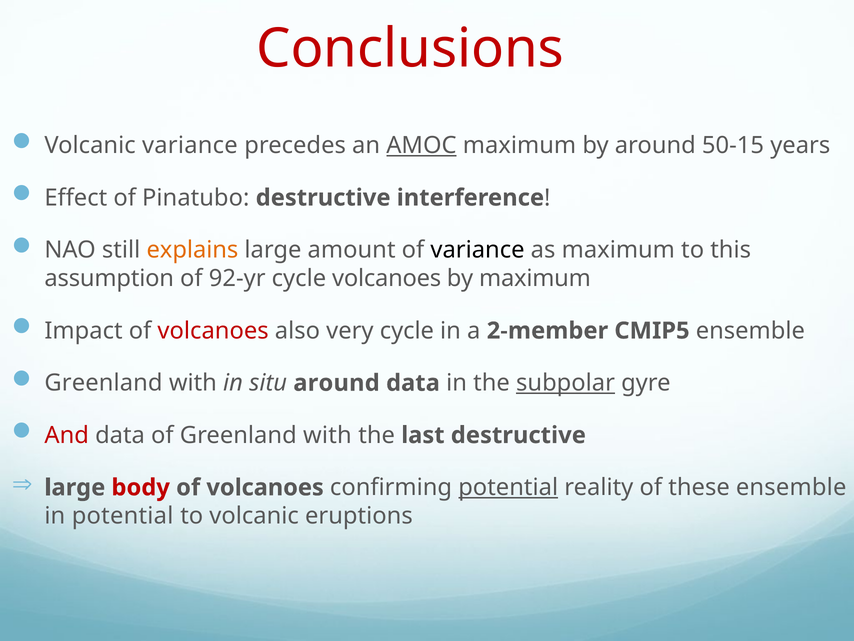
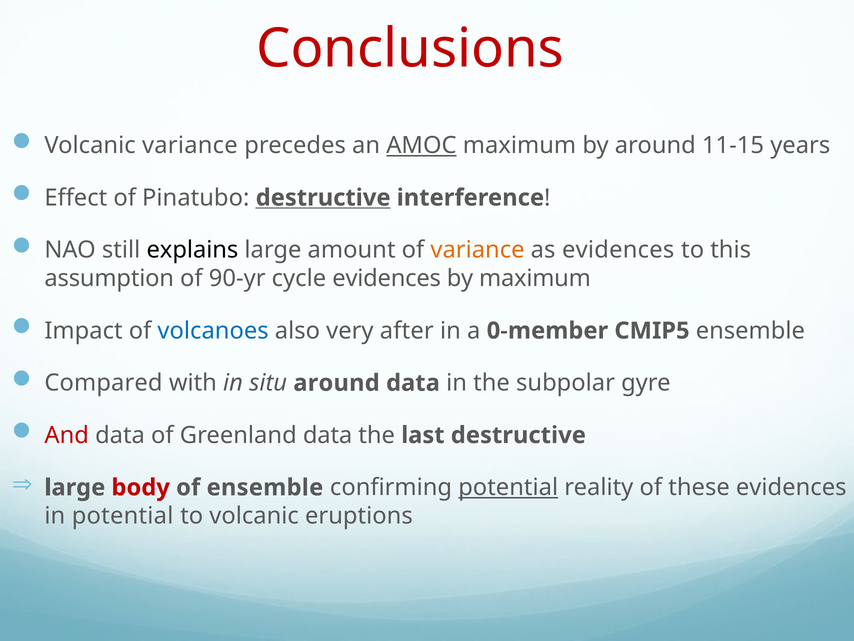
50-15: 50-15 -> 11-15 (733, 145)
destructive underline: none -> present (323, 198)
explains colour: orange -> black (192, 250)
variance colour: black -> orange (478, 250)
as maximum: maximum -> evidences (618, 250)
92-yr: 92-yr -> 90-yr (237, 278)
cycle volcanoes: volcanoes -> evidences (387, 278)
volcanoes colour: red -> blue (213, 331)
very cycle: cycle -> after (407, 331)
2-member: 2-member -> 0-member (547, 331)
Greenland: Greenland -> Compared (104, 383)
subpolar underline: present -> none (566, 383)
of Greenland with: with -> data (328, 435)
volcanoes: volcanoes -> ensemble (265, 487)
these ensemble: ensemble -> evidences (791, 487)
